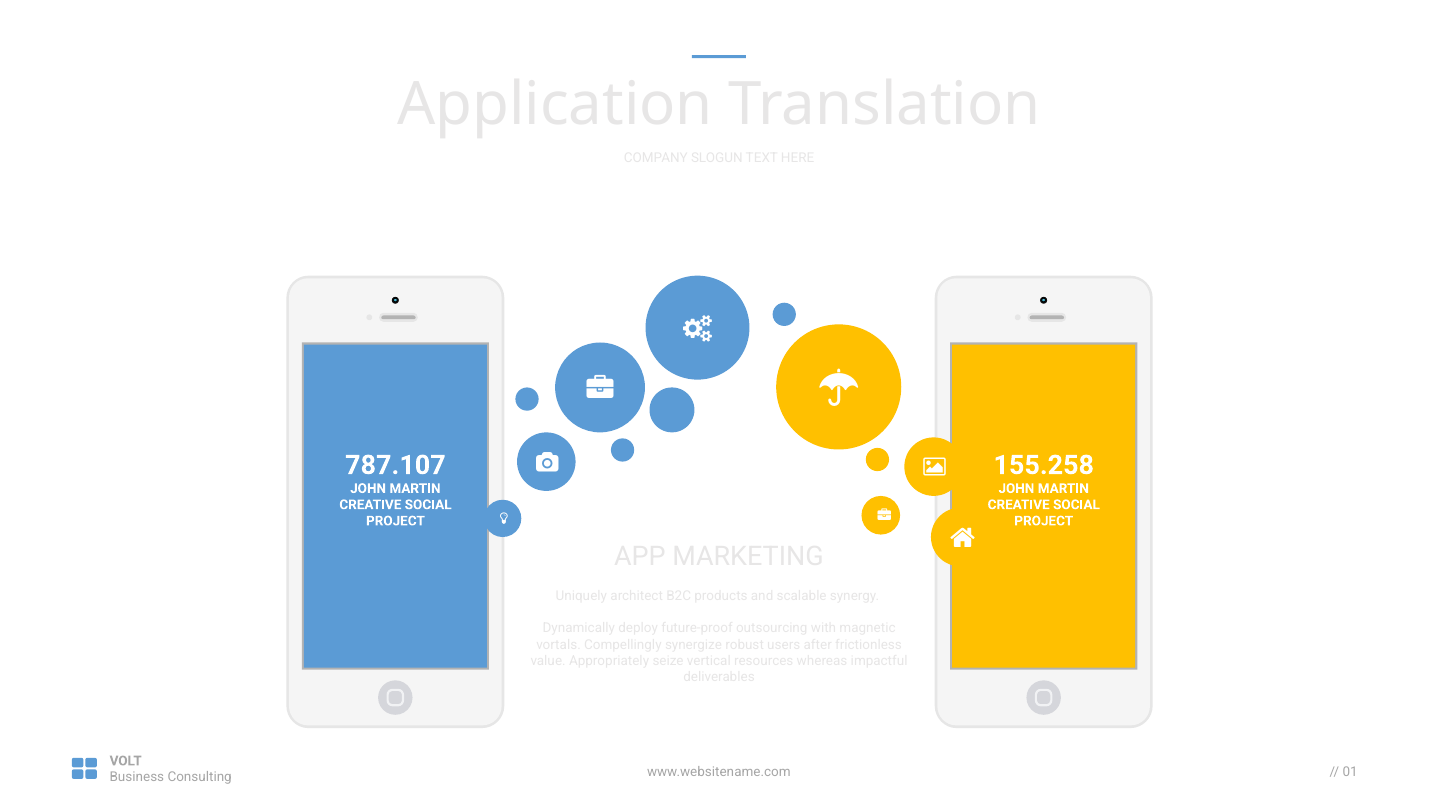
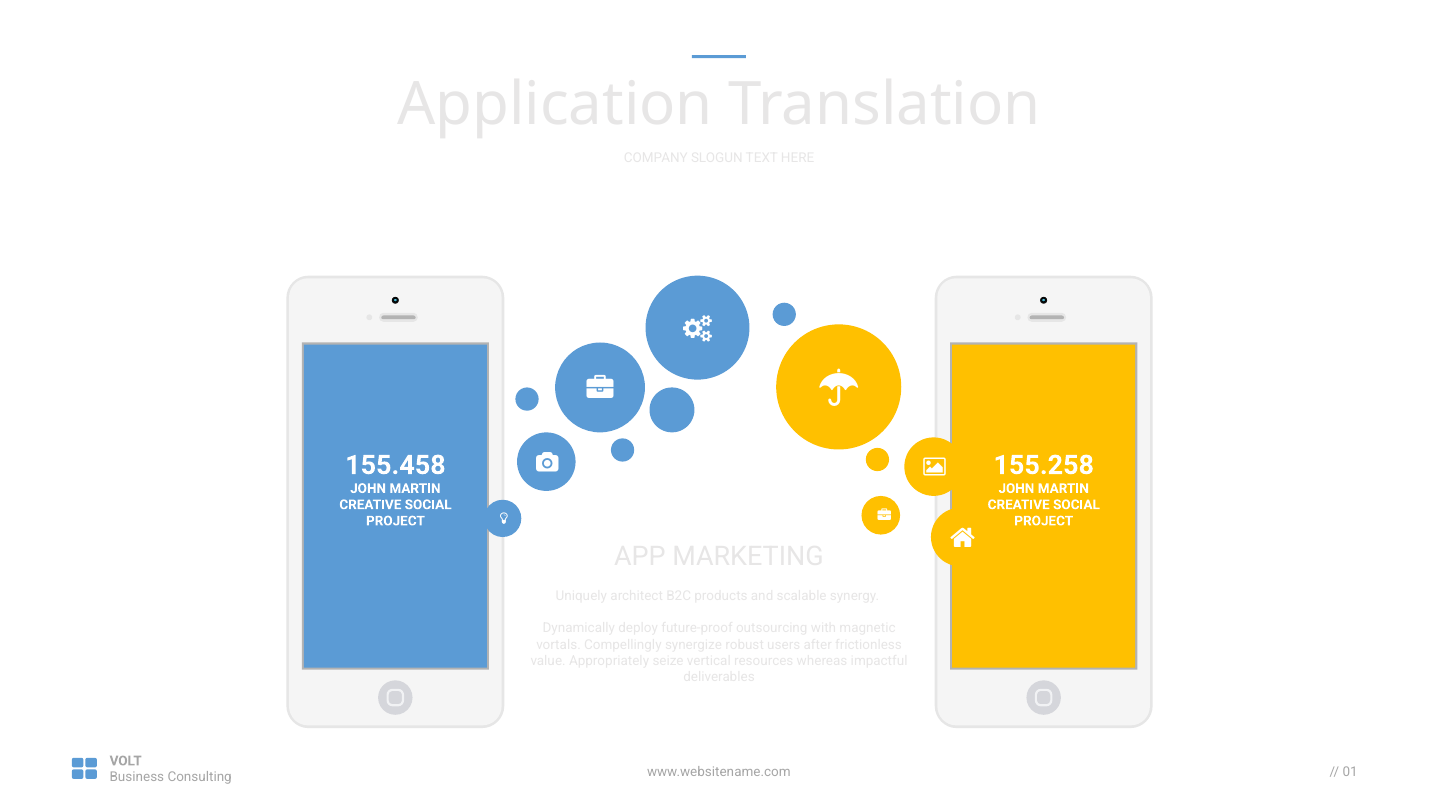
787.107: 787.107 -> 155.458 (395, 465)
